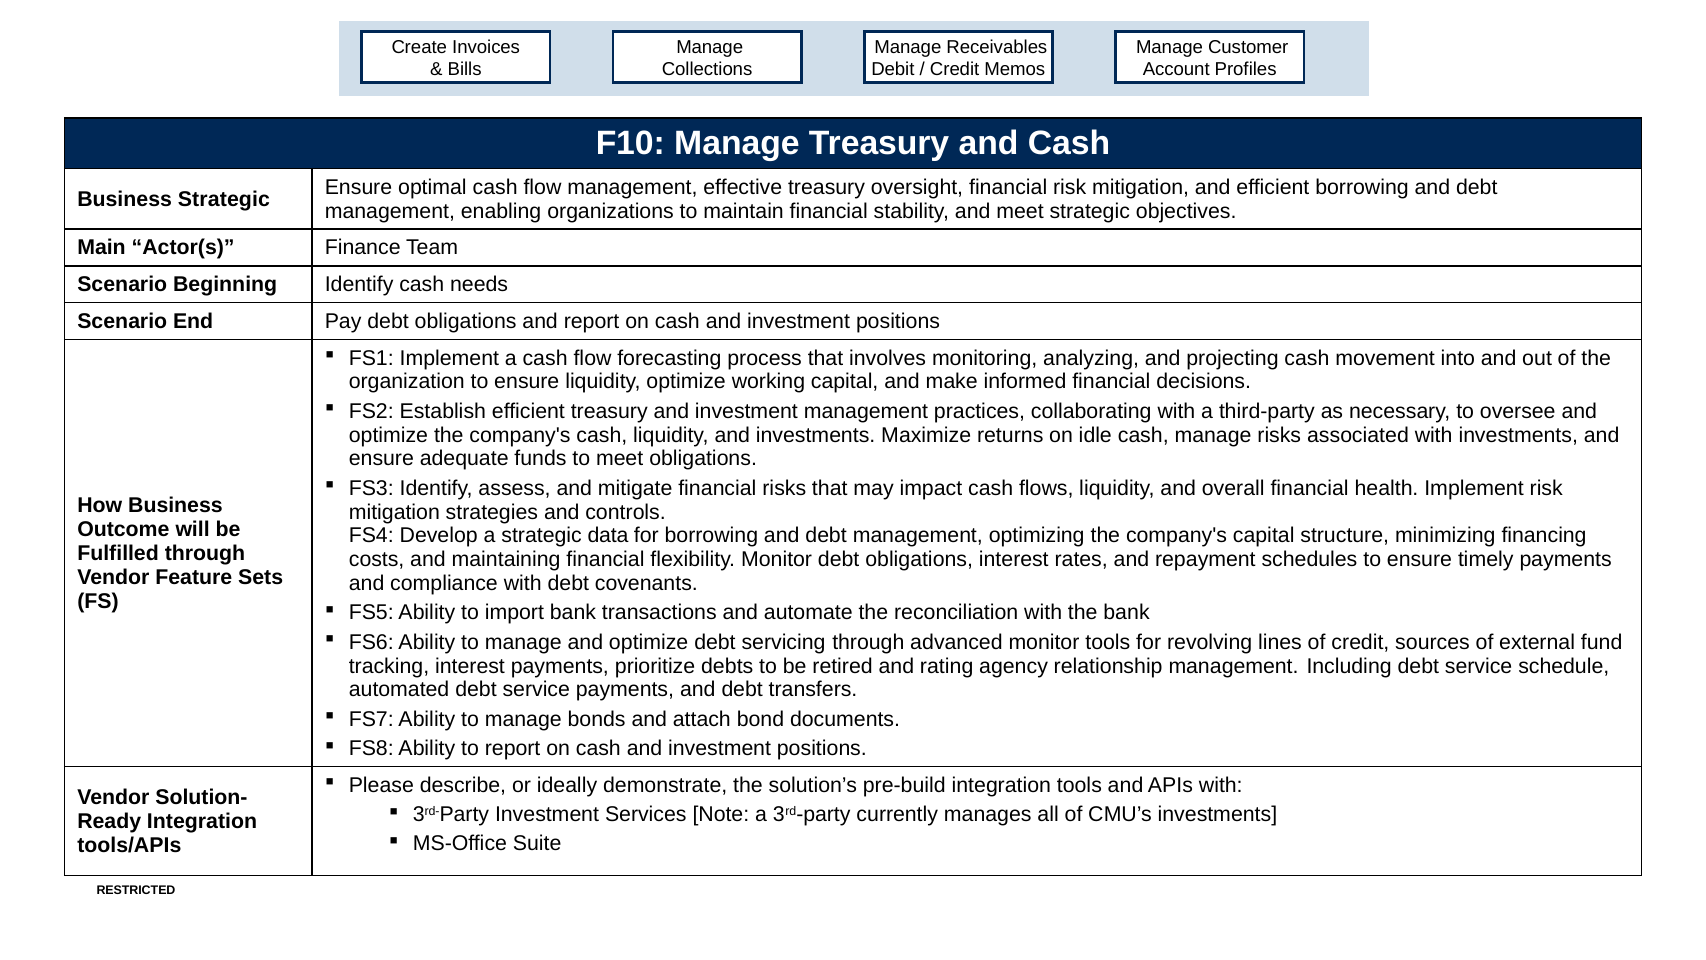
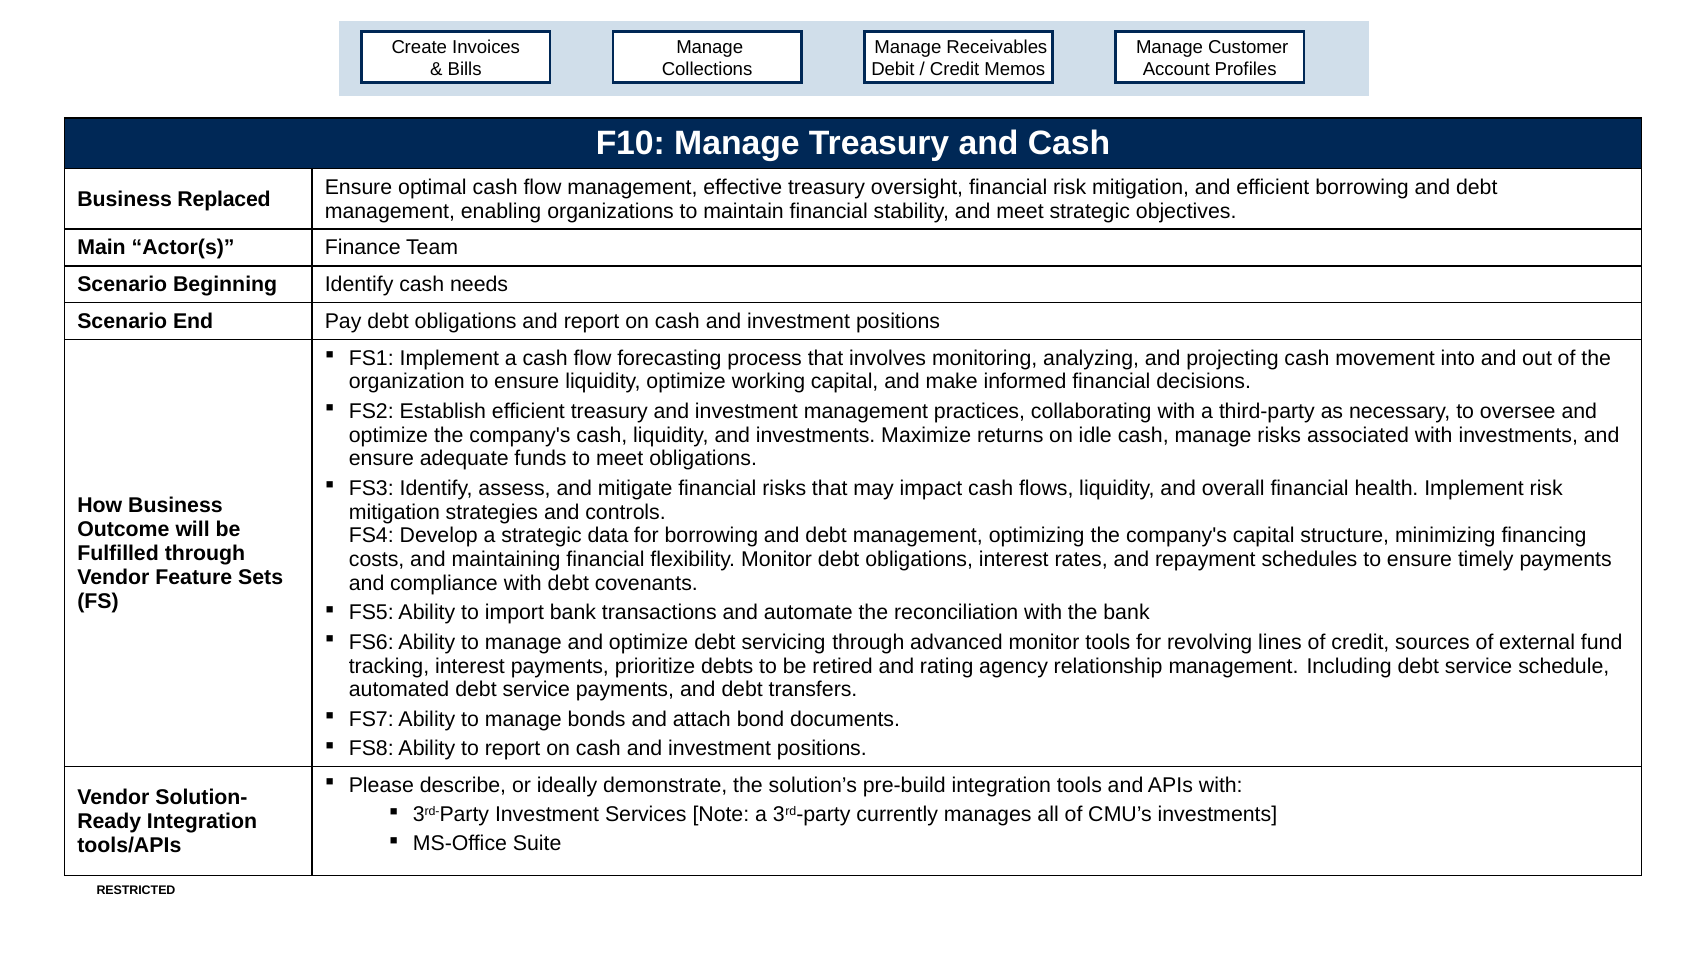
Business Strategic: Strategic -> Replaced (224, 199)
